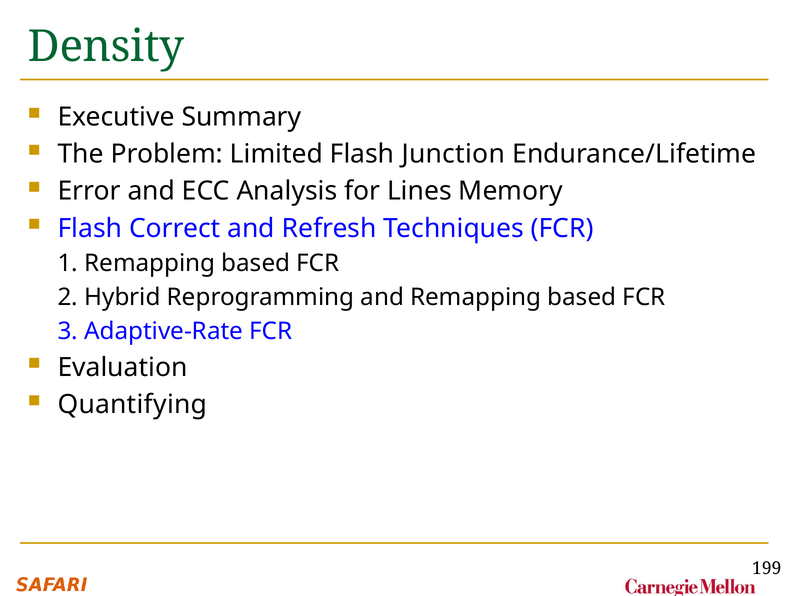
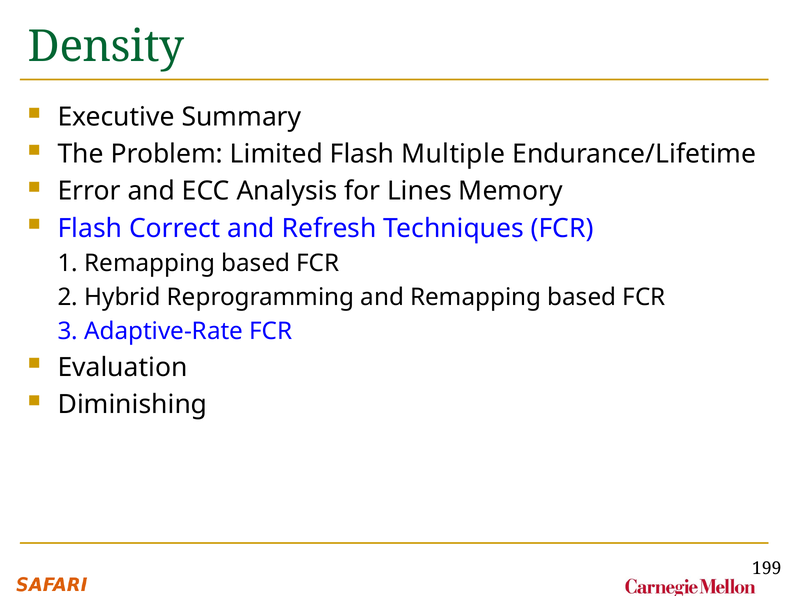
Junction: Junction -> Multiple (453, 154)
Quantifying: Quantifying -> Diminishing (132, 405)
